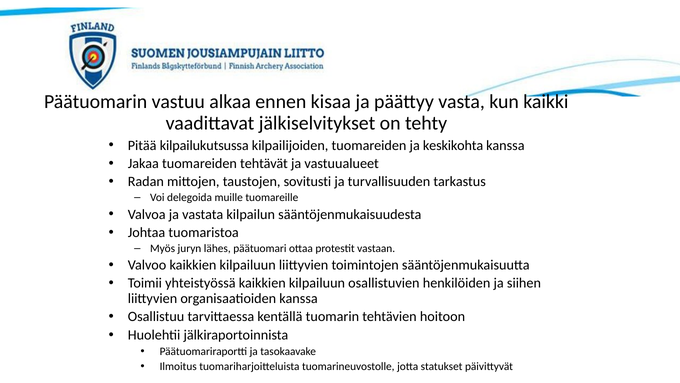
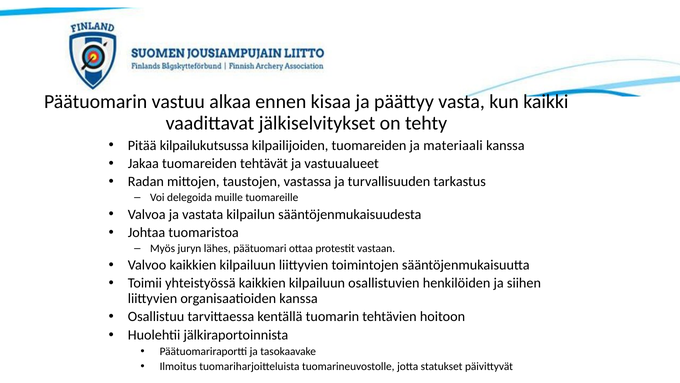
keskikohta: keskikohta -> materiaali (453, 145)
sovitusti: sovitusti -> vastassa (307, 181)
